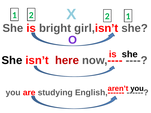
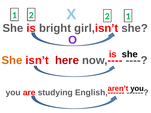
She colour: black -> orange (12, 60)
